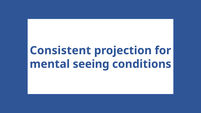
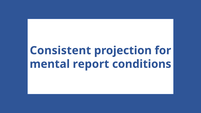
seeing: seeing -> report (91, 64)
